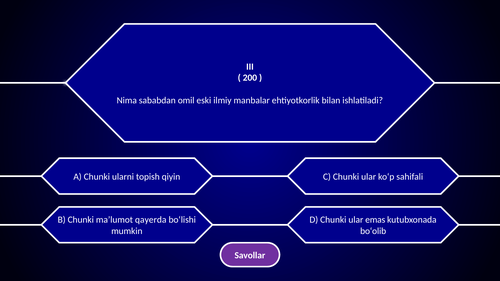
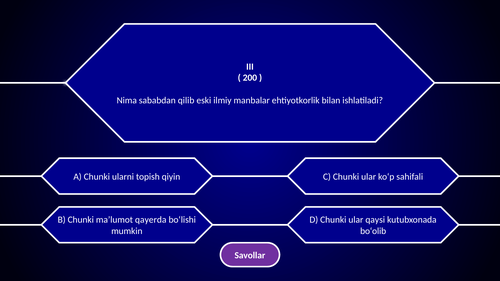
omil: omil -> qilib (186, 100)
emas: emas -> qaysi (375, 220)
